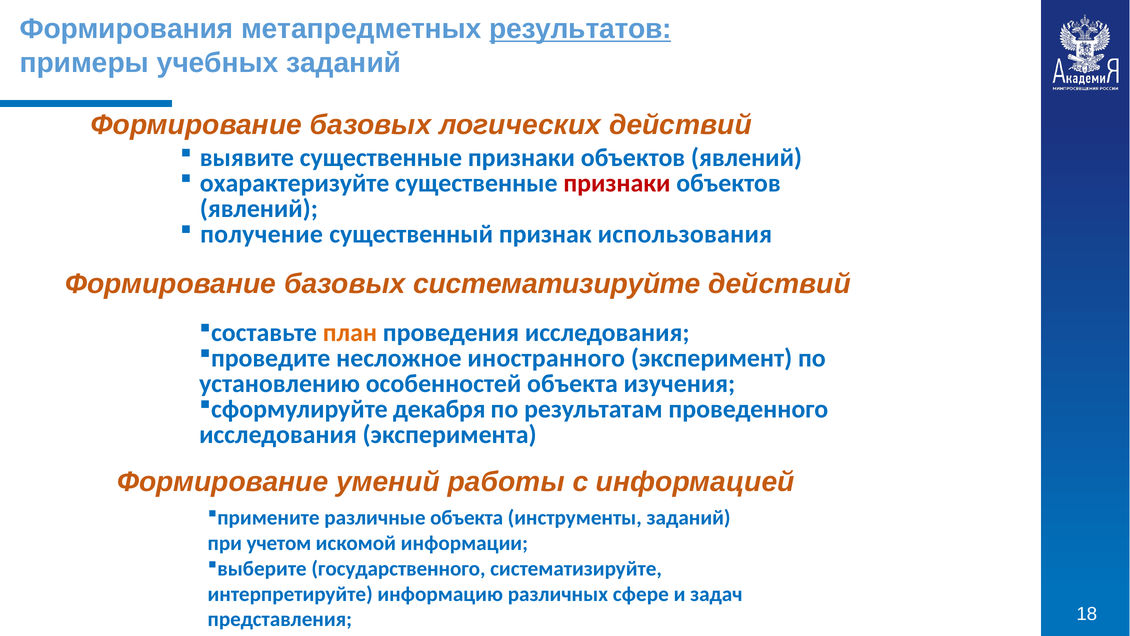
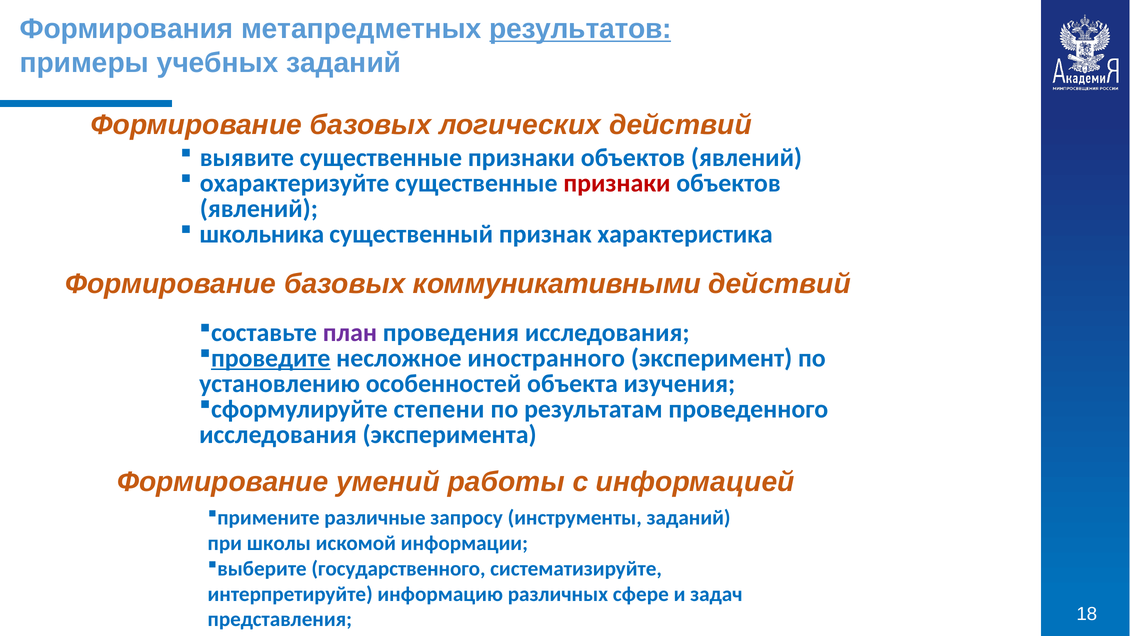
получение: получение -> школьника (262, 234)
использования: использования -> характеристика (685, 234)
базовых систематизируйте: систематизируйте -> коммуникативными (557, 284)
план colour: orange -> purple (350, 333)
проведите underline: none -> present (271, 358)
декабря: декабря -> степени (439, 409)
различные объекта: объекта -> запросу (467, 517)
учетом: учетом -> школы (279, 543)
